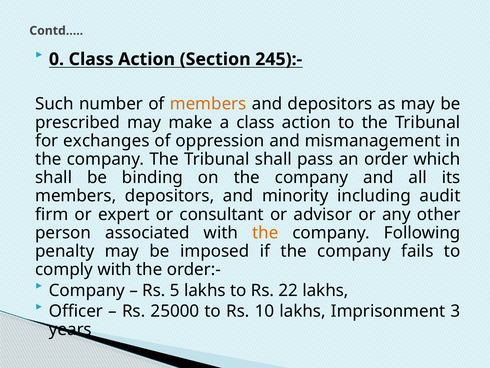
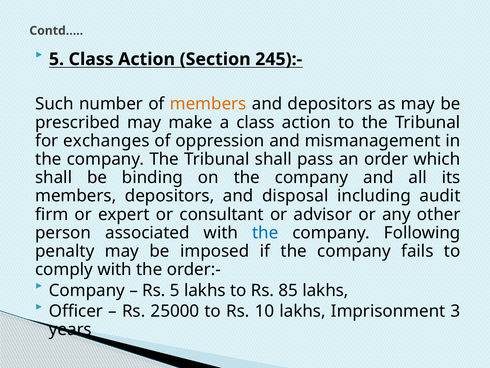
0: 0 -> 5 (56, 59)
minority: minority -> disposal (295, 196)
the colour: orange -> blue (265, 232)
22: 22 -> 85 (288, 290)
